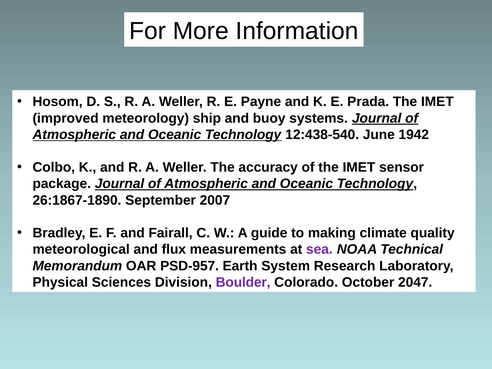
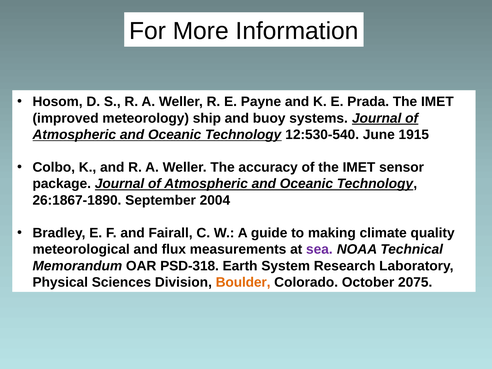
12:438-540: 12:438-540 -> 12:530-540 (322, 135)
1942: 1942 -> 1915 (414, 135)
2007: 2007 -> 2004 (215, 200)
PSD-957: PSD-957 -> PSD-318 (190, 266)
Boulder colour: purple -> orange (243, 282)
2047: 2047 -> 2075 (415, 282)
